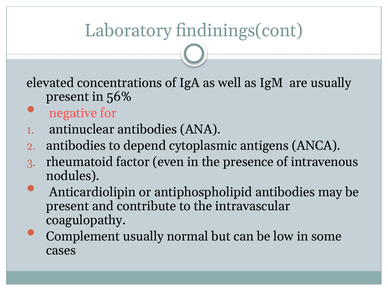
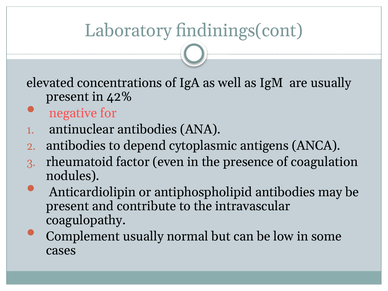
56%: 56% -> 42% (119, 97)
intravenous: intravenous -> coagulation (324, 162)
